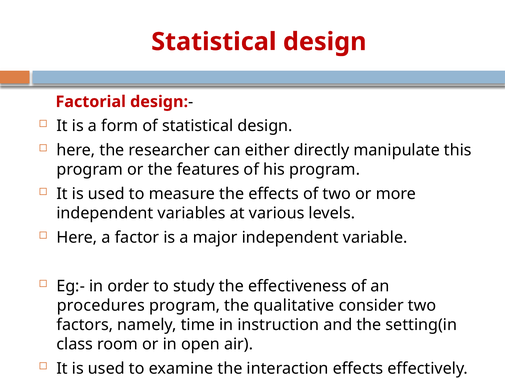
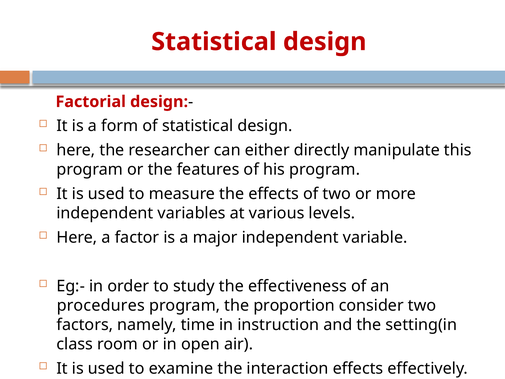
qualitative: qualitative -> proportion (294, 305)
